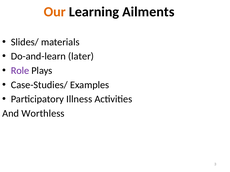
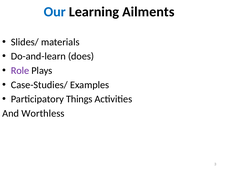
Our colour: orange -> blue (55, 12)
later: later -> does (81, 56)
Illness: Illness -> Things (79, 99)
